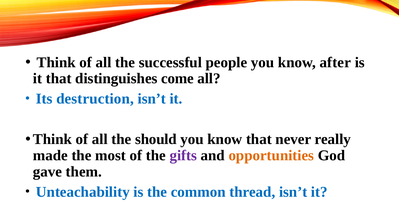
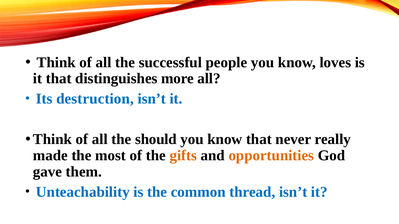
after: after -> loves (335, 62)
come: come -> more (177, 79)
gifts colour: purple -> orange (183, 156)
